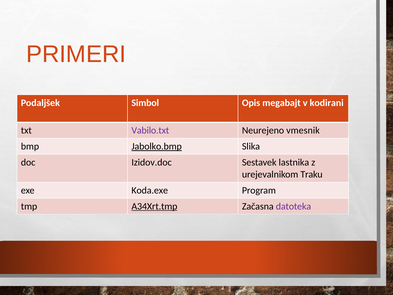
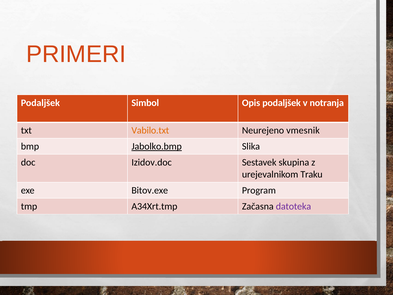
Opis megabajt: megabajt -> podaljšek (282, 103)
kodirani: kodirani -> notranja (327, 103)
Vabilo.txt colour: purple -> orange (150, 130)
lastnika: lastnika -> skupina (294, 162)
Koda.exe: Koda.exe -> Bitov.exe (150, 190)
A34Xrt.tmp underline: present -> none (154, 206)
